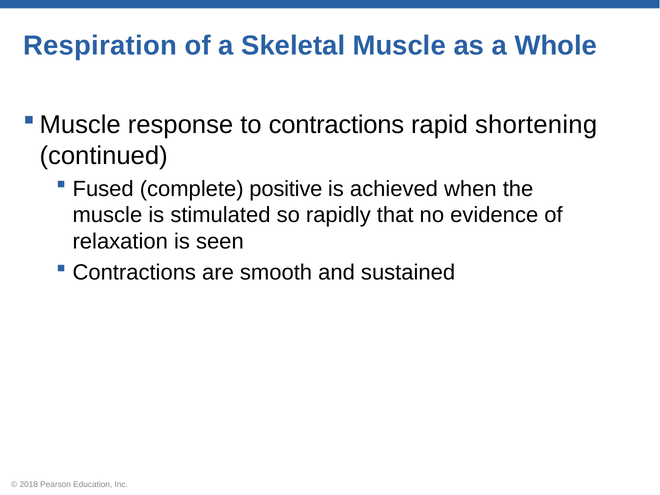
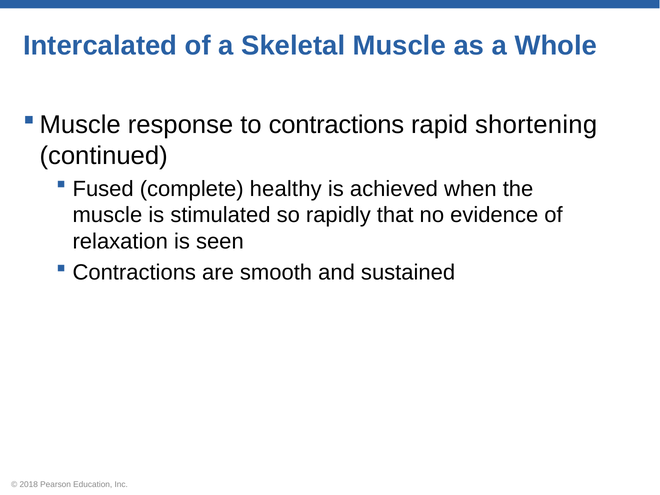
Respiration: Respiration -> Intercalated (100, 45)
positive: positive -> healthy (286, 189)
